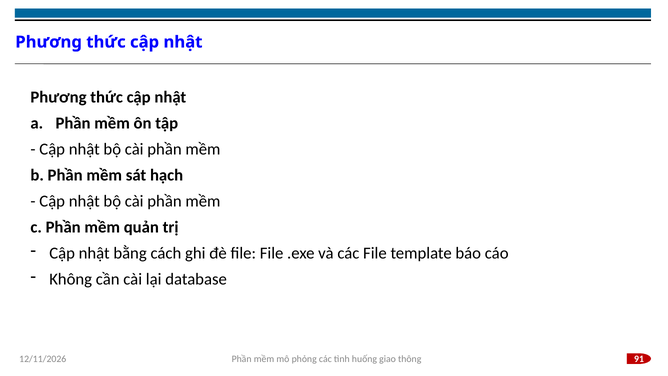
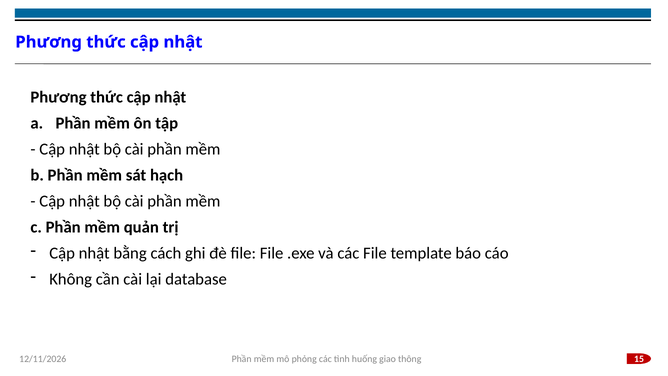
91: 91 -> 15 (639, 359)
